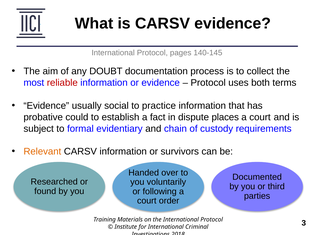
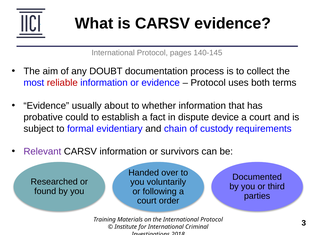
social: social -> about (116, 106)
practice: practice -> whether (159, 106)
places: places -> device (225, 117)
Relevant colour: orange -> purple (42, 152)
